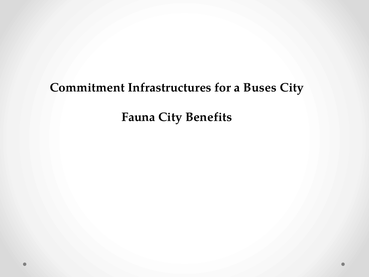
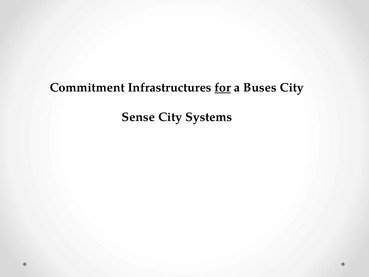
for underline: none -> present (223, 87)
Fauna: Fauna -> Sense (138, 117)
Benefits: Benefits -> Systems (209, 117)
